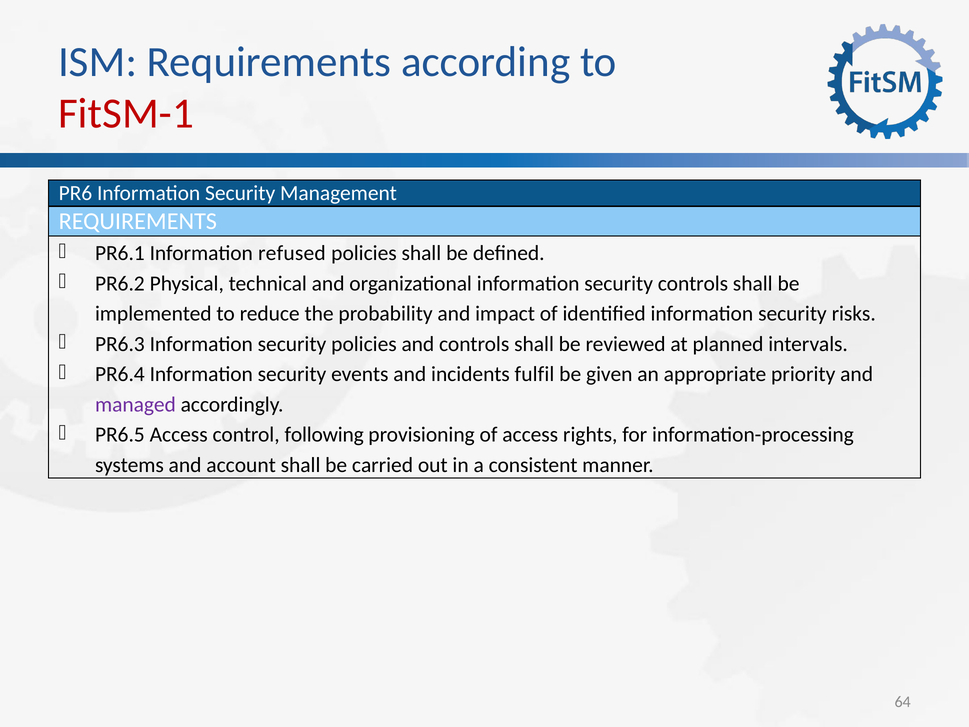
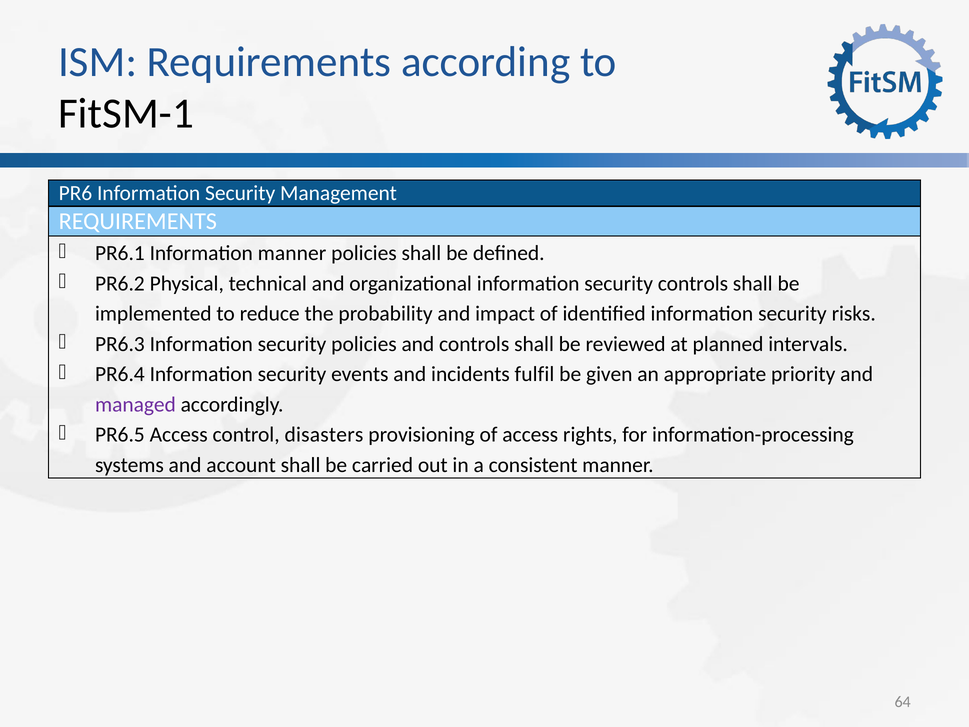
FitSM-1 colour: red -> black (126, 113)
Information refused: refused -> manner (292, 253)
following: following -> disasters (324, 435)
